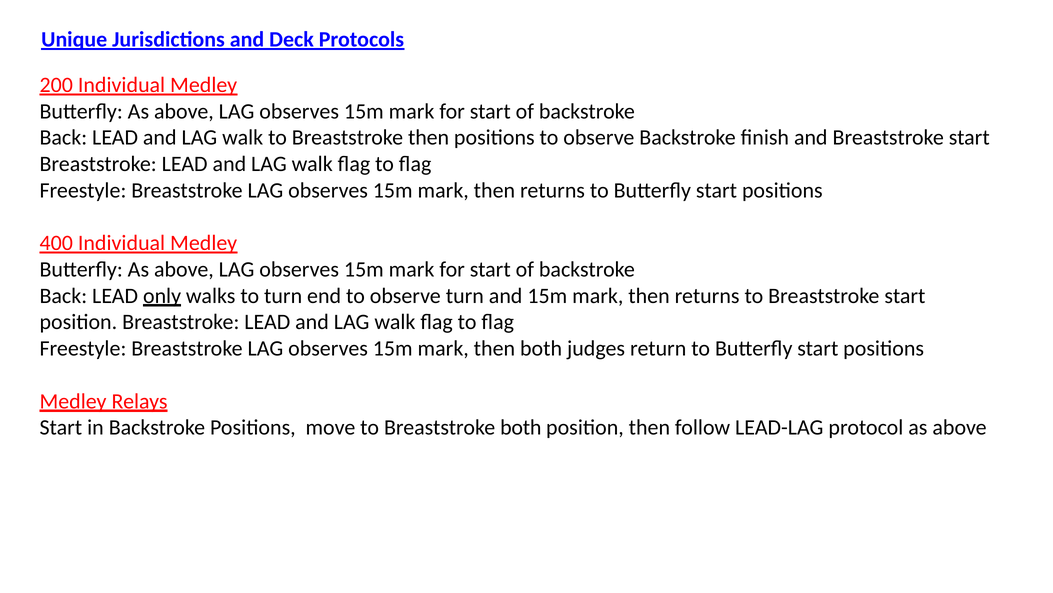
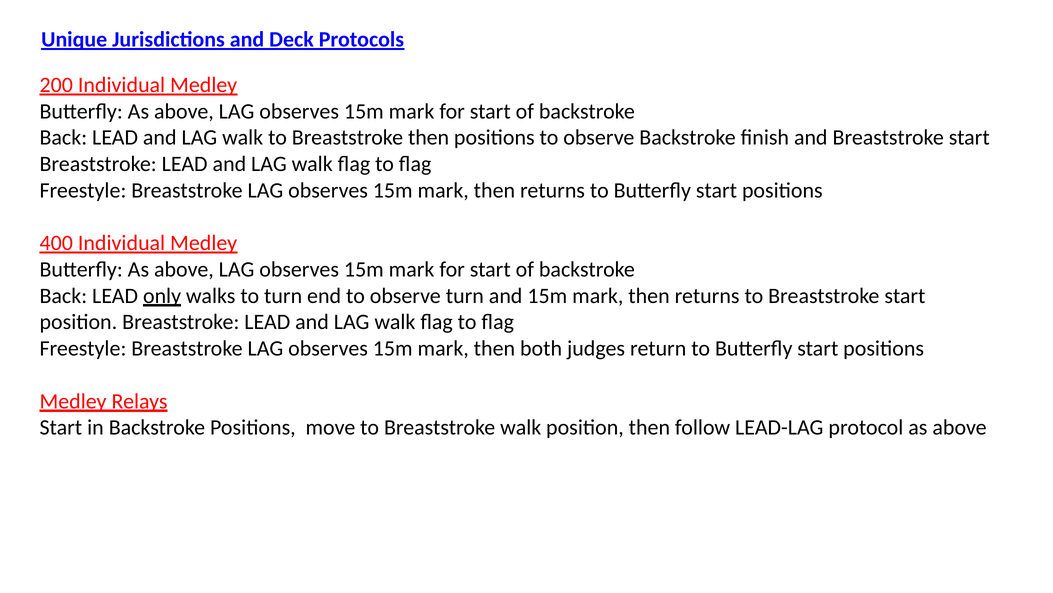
Breaststroke both: both -> walk (521, 427)
